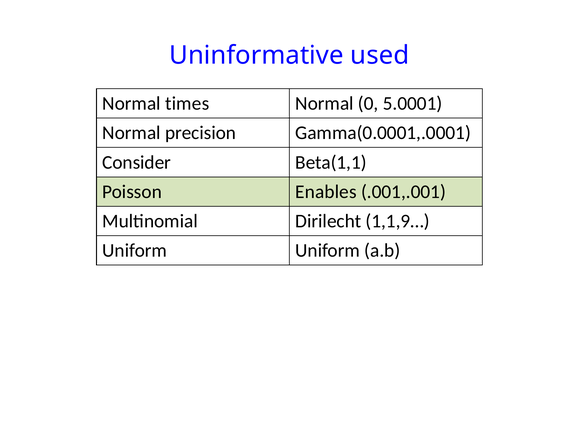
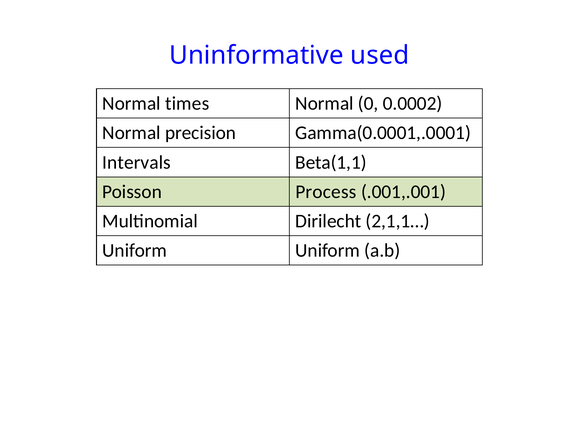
5.0001: 5.0001 -> 0.0002 (413, 103)
Consider: Consider -> Intervals (137, 162)
Enables: Enables -> Process (326, 191)
1,1,9…: 1,1,9… -> 2,1,1… (398, 221)
